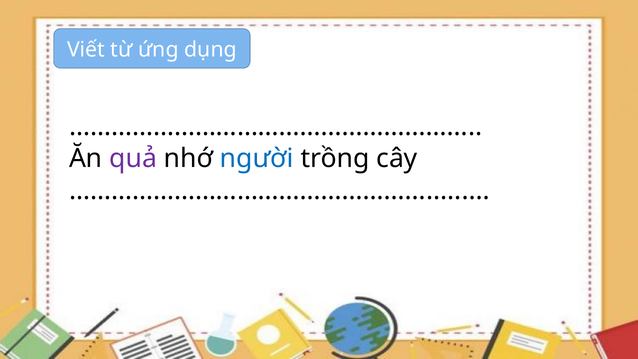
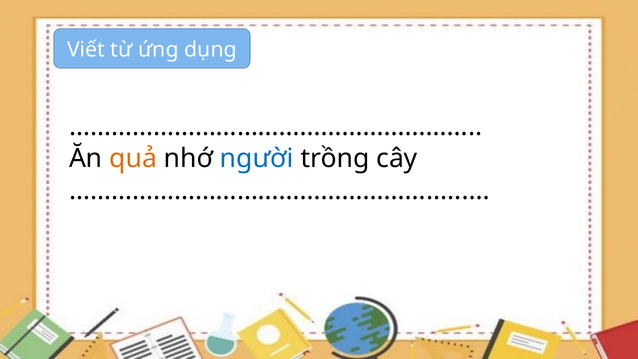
quả colour: purple -> orange (133, 158)
